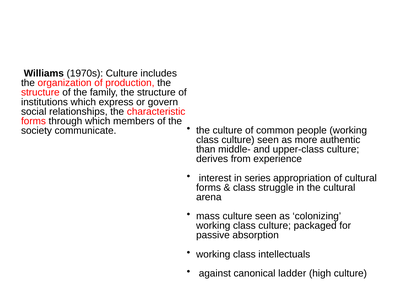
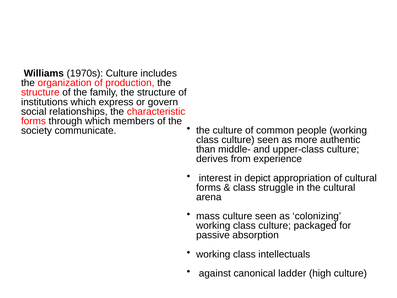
series: series -> depict (258, 178)
